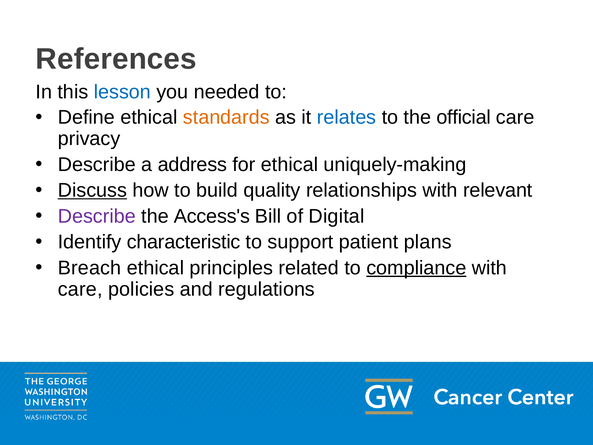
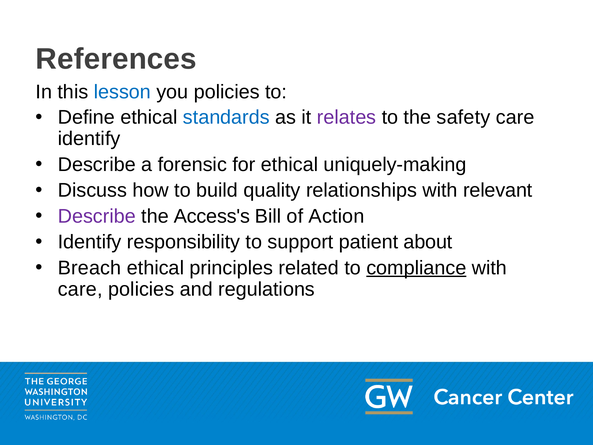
you needed: needed -> policies (227, 92)
standards colour: orange -> blue (226, 117)
relates colour: blue -> purple (347, 117)
official: official -> safety (463, 117)
privacy: privacy -> identify (89, 139)
address: address -> forensic (192, 164)
Discuss underline: present -> none (92, 190)
Digital: Digital -> Action (337, 216)
characteristic: characteristic -> responsibility (184, 242)
plans: plans -> about (428, 242)
